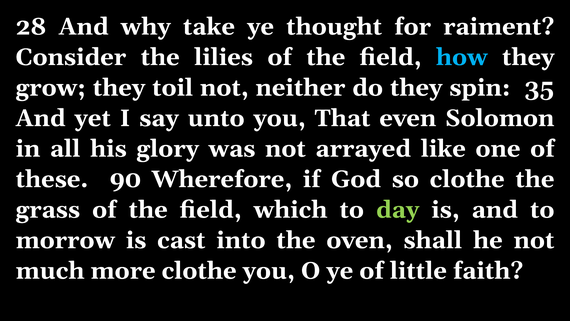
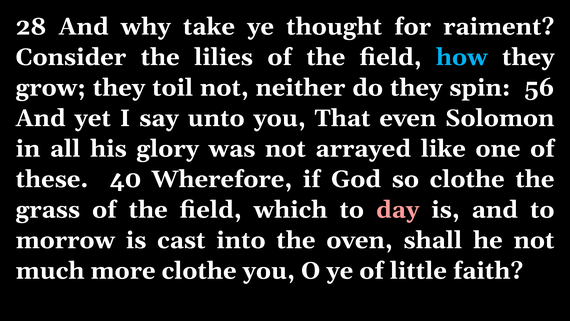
35: 35 -> 56 (539, 88)
90: 90 -> 40 (125, 179)
day colour: light green -> pink (398, 210)
